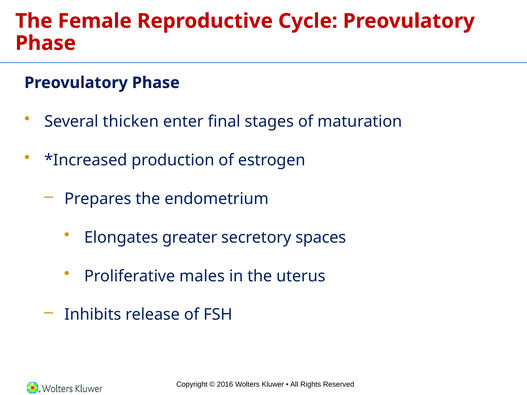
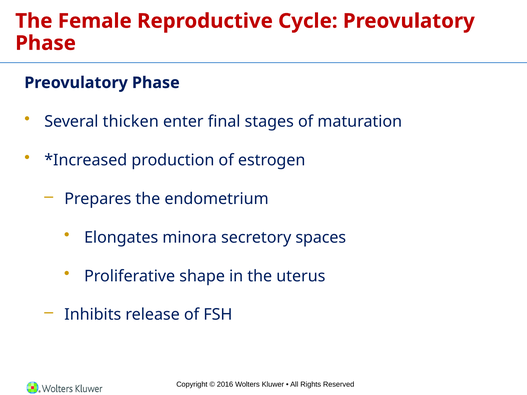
greater: greater -> minora (190, 238)
males: males -> shape (202, 276)
